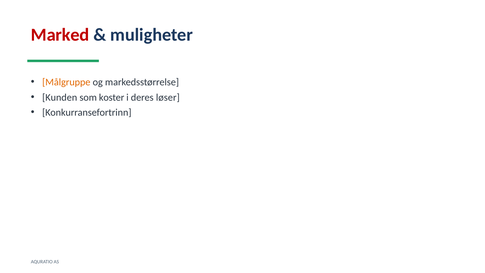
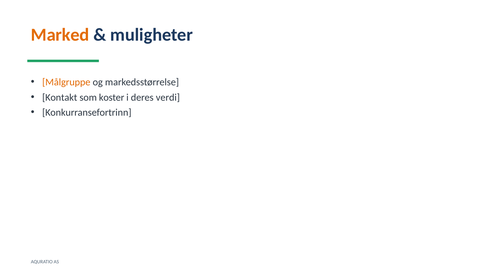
Marked colour: red -> orange (60, 35)
Kunden: Kunden -> Kontakt (60, 97)
løser: løser -> verdi (168, 97)
